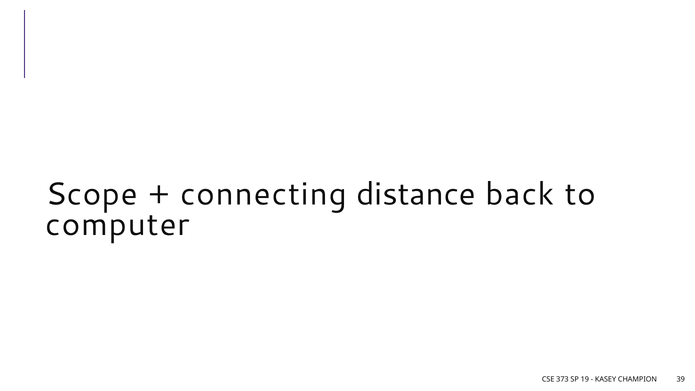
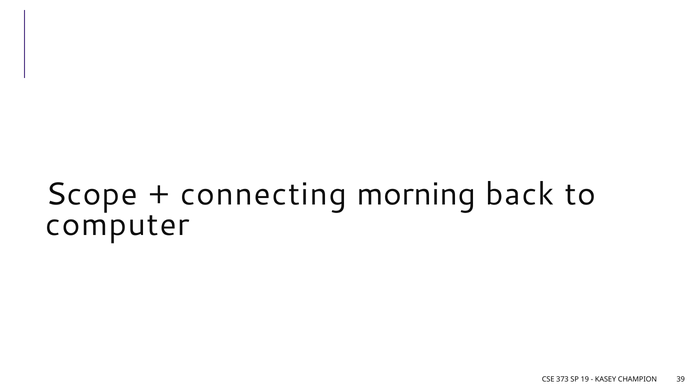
distance: distance -> morning (416, 194)
